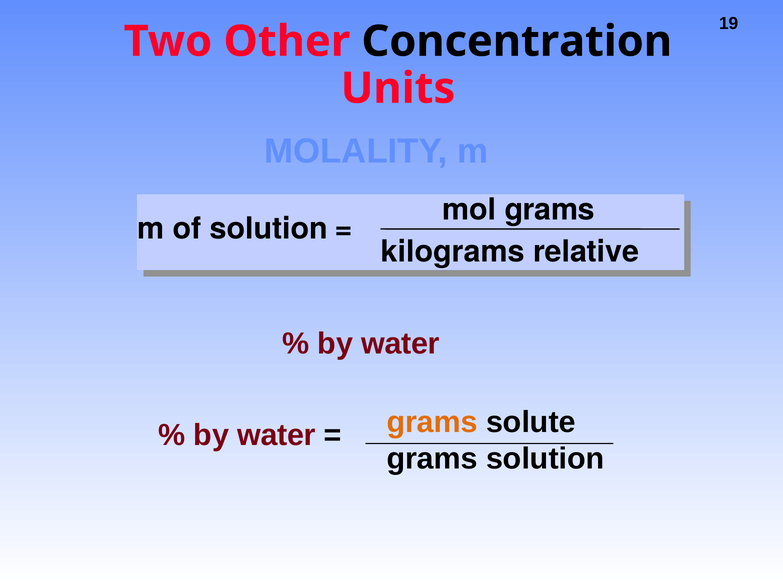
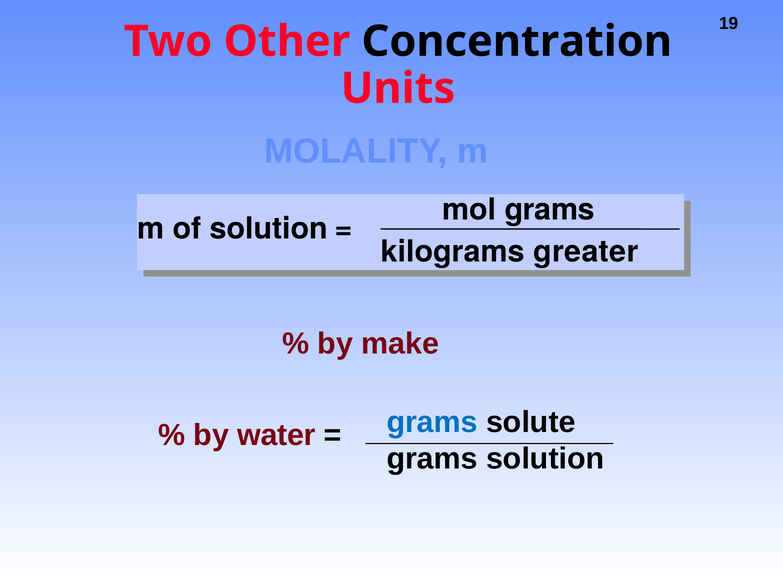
relative: relative -> greater (586, 252)
water: water -> make (400, 344)
grams colour: orange -> blue (432, 422)
